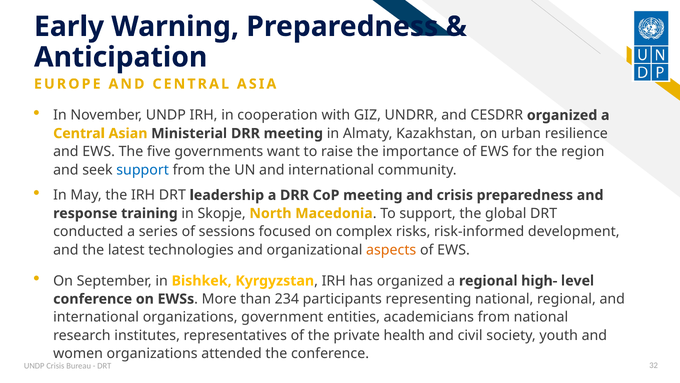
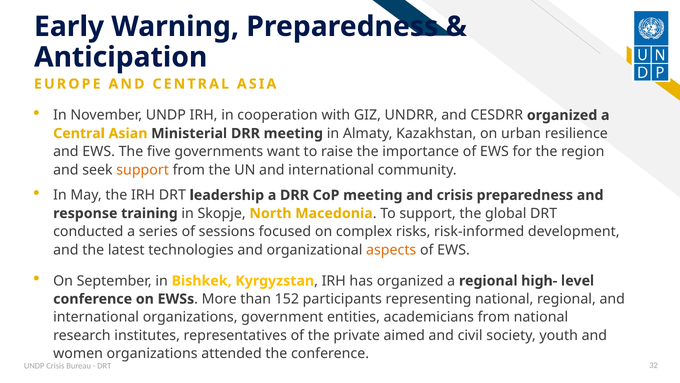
support colour: blue -> orange (143, 170)
234: 234 -> 152 (287, 299)
health: health -> aimed (404, 335)
